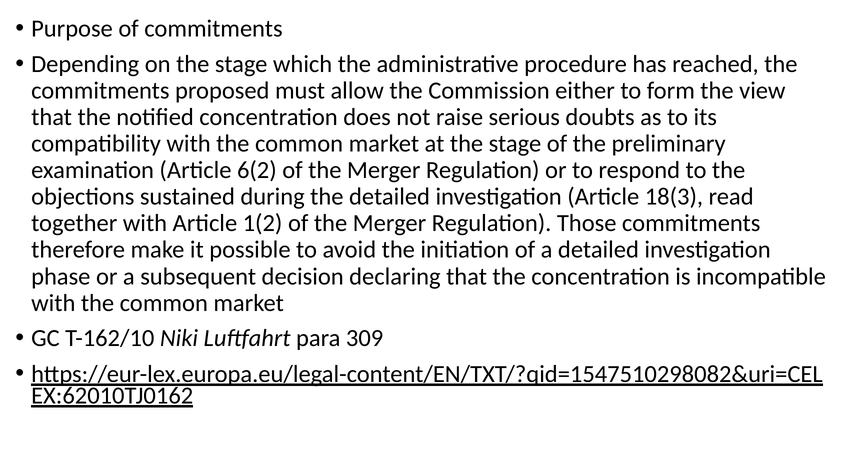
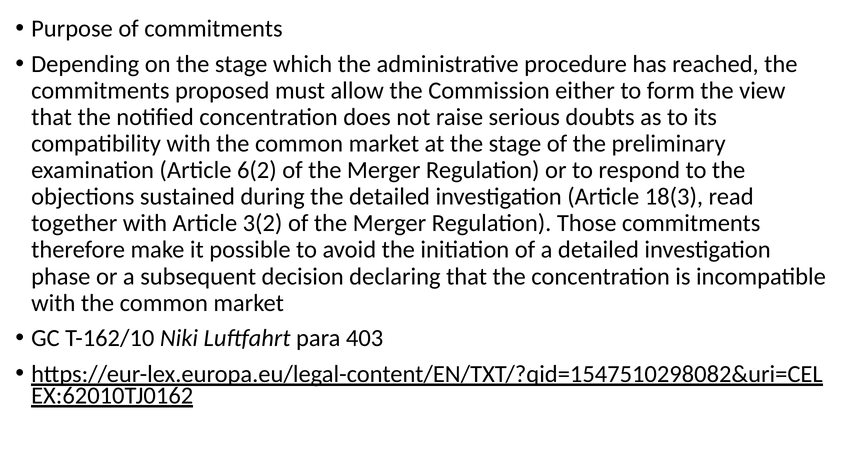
1(2: 1(2 -> 3(2 (263, 223)
309: 309 -> 403 (365, 338)
